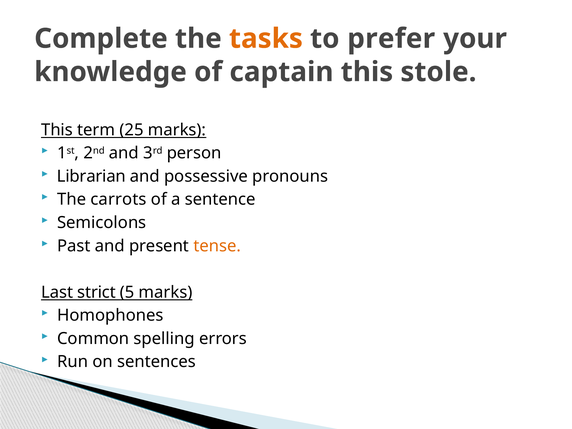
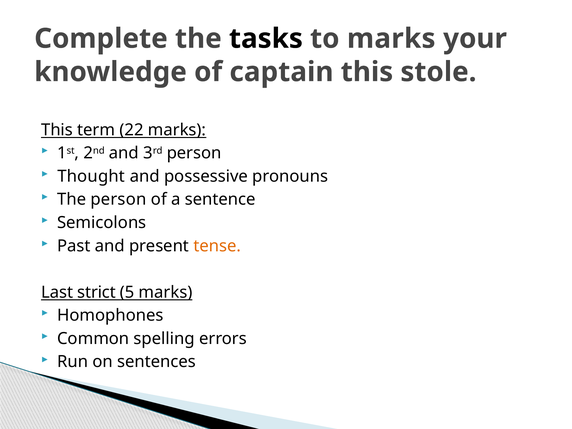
tasks colour: orange -> black (266, 39)
to prefer: prefer -> marks (391, 39)
25: 25 -> 22 (132, 130)
Librarian: Librarian -> Thought (91, 176)
The carrots: carrots -> person (118, 199)
